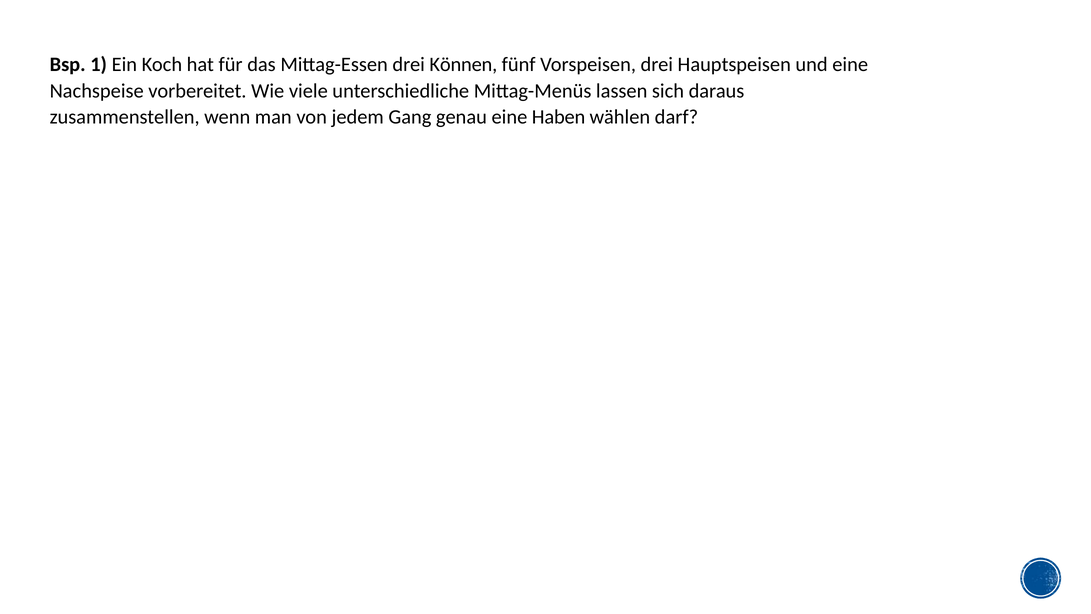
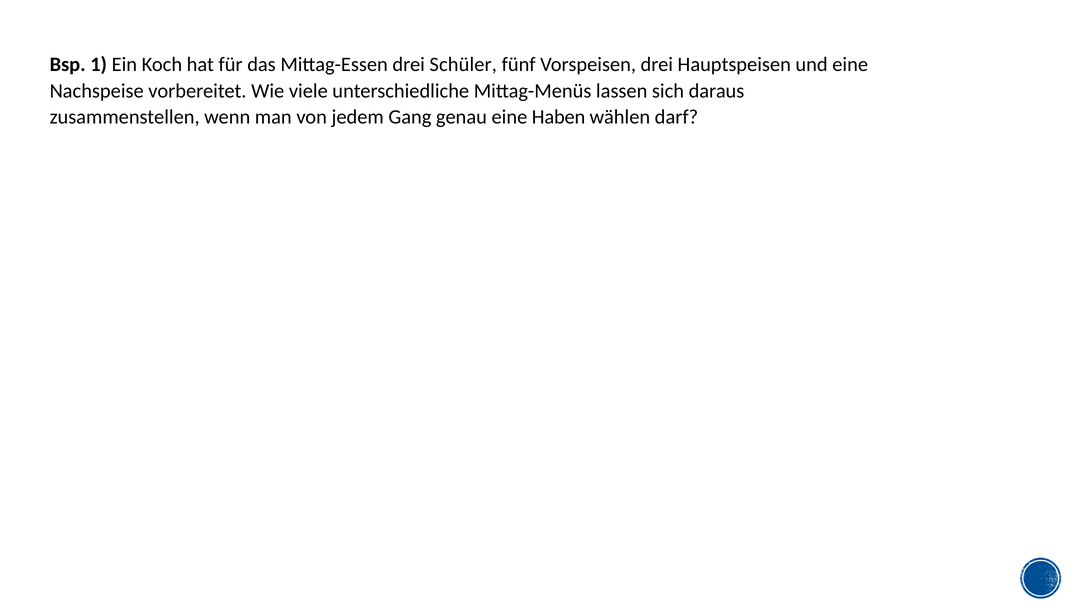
Können: Können -> Schüler (463, 65)
